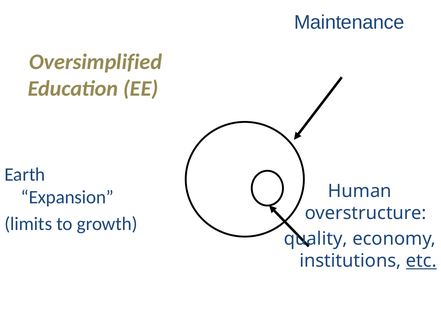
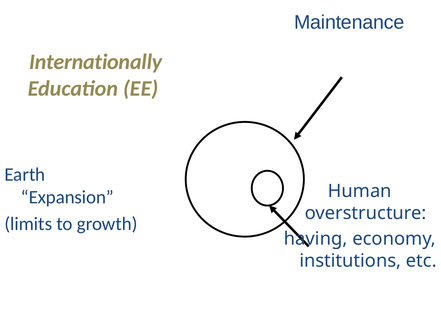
Oversimplified: Oversimplified -> Internationally (96, 62)
quality: quality -> having (316, 239)
etc underline: present -> none (421, 261)
